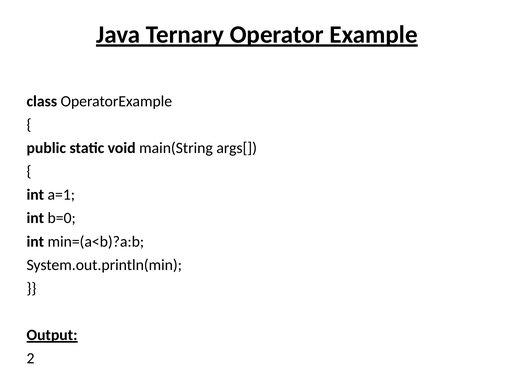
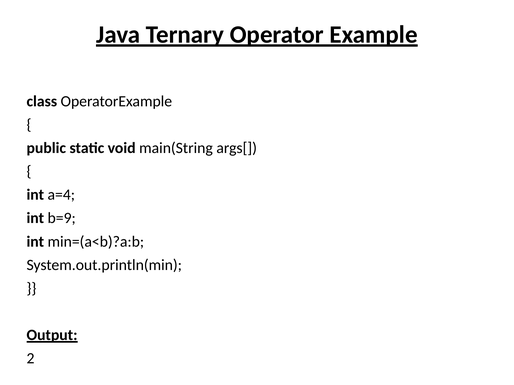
a=1: a=1 -> a=4 (61, 195)
b=0: b=0 -> b=9 (62, 218)
